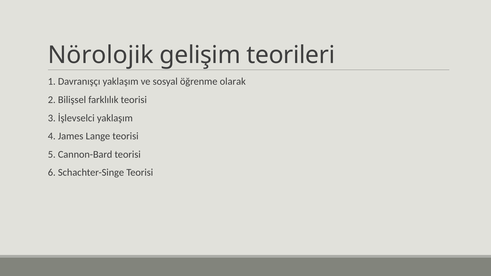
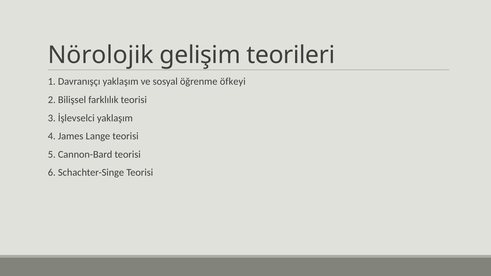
olarak: olarak -> öfkeyi (233, 82)
